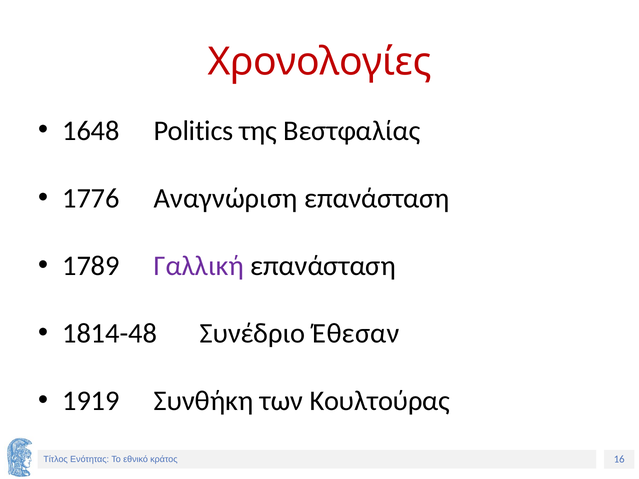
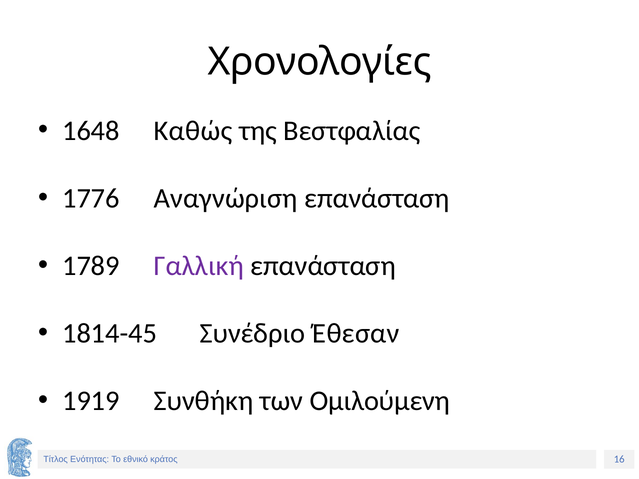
Χρονολογίες colour: red -> black (320, 62)
Politics: Politics -> Καθώς (193, 131)
1814-48: 1814-48 -> 1814-45 (110, 333)
Κουλτούρας: Κουλτούρας -> Ομιλούμενη (380, 401)
